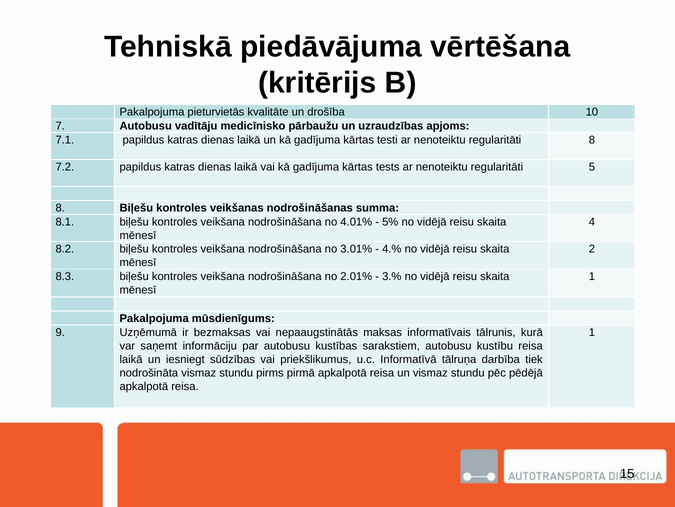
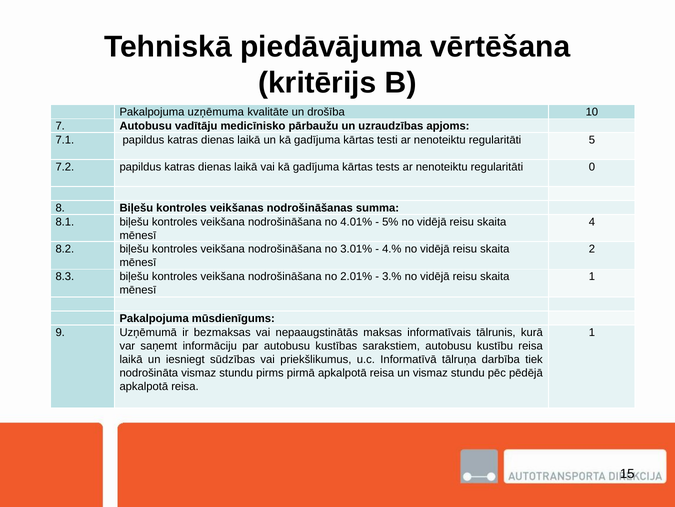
pieturvietās: pieturvietās -> uzņēmuma (216, 112)
regularitāti 8: 8 -> 5 (592, 140)
5: 5 -> 0 (592, 167)
